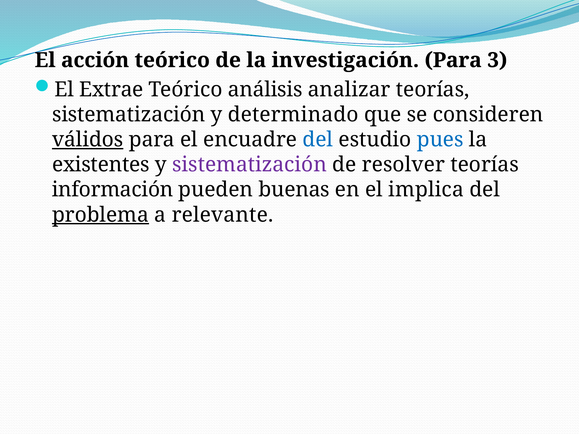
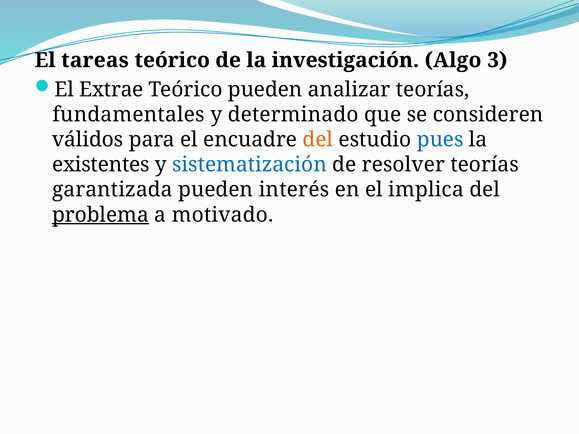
acción: acción -> tareas (95, 60)
investigación Para: Para -> Algo (453, 60)
Teórico análisis: análisis -> pueden (265, 90)
sistematización: sistematización -> fundamentales (128, 115)
válidos underline: present -> none (88, 140)
del colour: blue -> orange (318, 140)
sistematización colour: purple -> blue (249, 165)
información: información -> garantizada (112, 190)
buenas: buenas -> interés (294, 190)
relevante: relevante -> motivado (223, 215)
